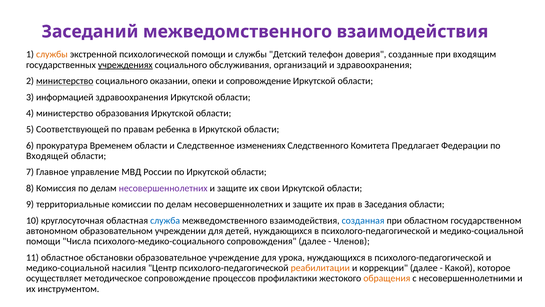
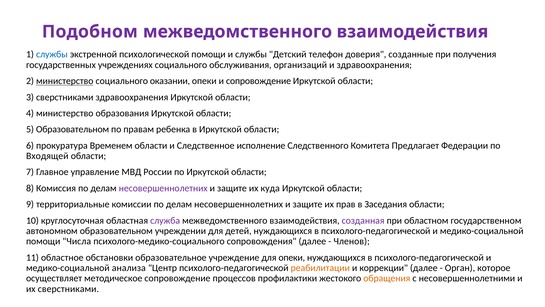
Заседаний: Заседаний -> Подобном (90, 32)
службы colour: orange -> blue (52, 54)
входящим: входящим -> получения (475, 54)
учреждениях underline: present -> none (125, 65)
3 информацией: информацией -> сверстниками (65, 97)
5 Соответствующей: Соответствующей -> Образовательном (73, 129)
изменениях: изменениях -> исполнение (261, 145)
свои: свои -> куда (270, 188)
служба colour: blue -> purple (165, 220)
созданная colour: blue -> purple (363, 220)
для урока: урока -> опеки (292, 257)
насилия: насилия -> анализа (129, 268)
Какой: Какой -> Орган (460, 268)
их инструментом: инструментом -> сверстниками (68, 288)
